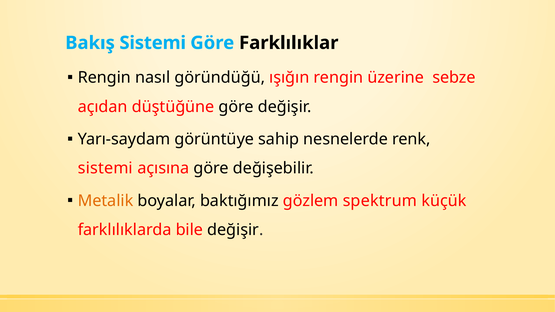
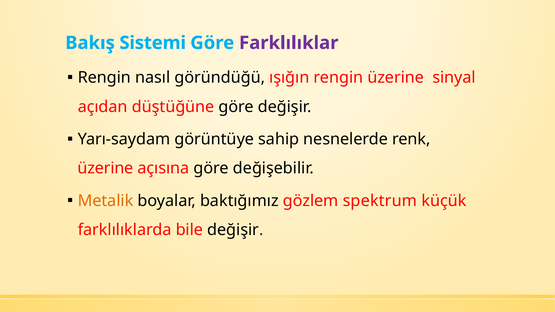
Farklılıklar colour: black -> purple (289, 43)
sebze: sebze -> sinyal (454, 78)
sistemi: sistemi -> üzerine (106, 168)
